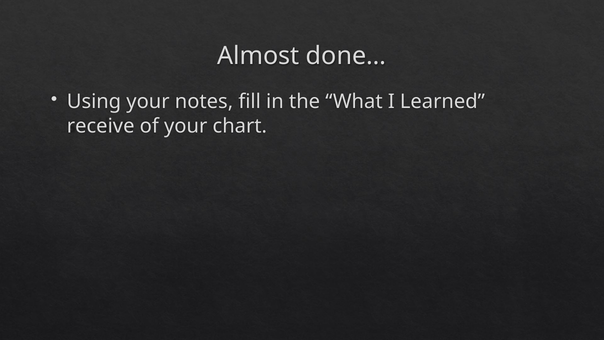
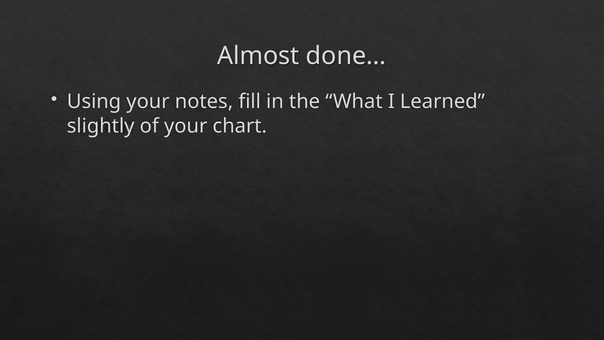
receive: receive -> slightly (101, 126)
